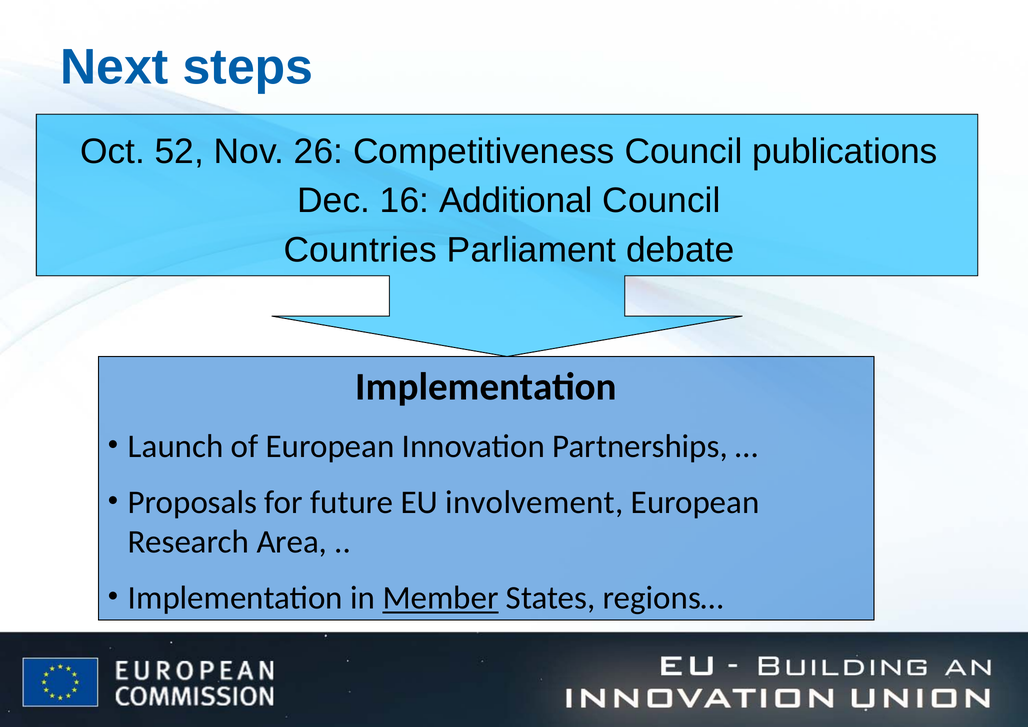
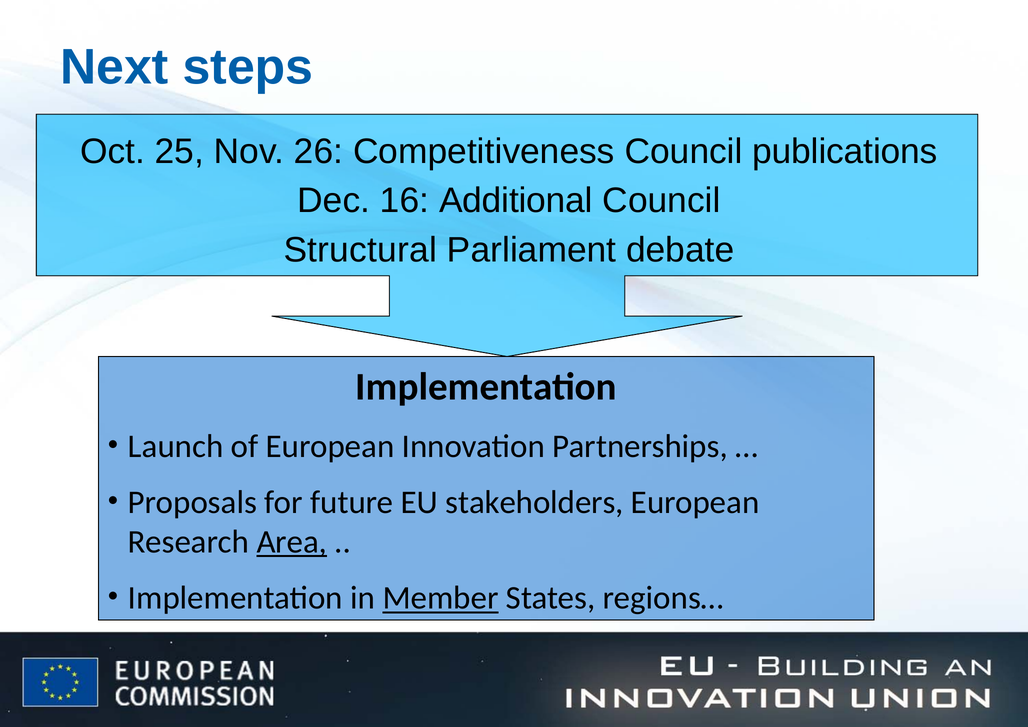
52: 52 -> 25 (179, 151)
Countries: Countries -> Structural (360, 250)
involvement: involvement -> stakeholders (535, 502)
Area underline: none -> present (292, 542)
